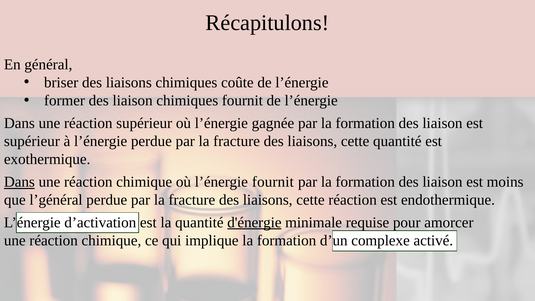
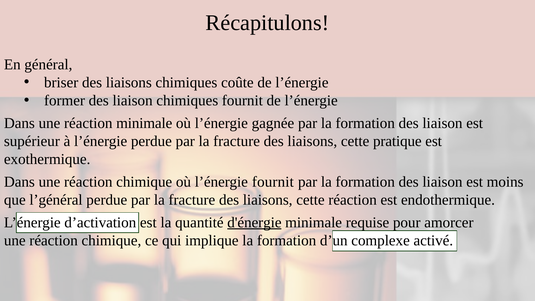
réaction supérieur: supérieur -> minimale (144, 123)
cette quantité: quantité -> pratique (397, 141)
Dans underline: present -> none (19, 182)
